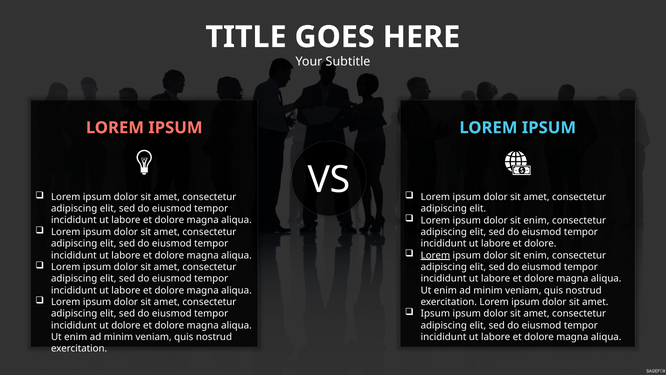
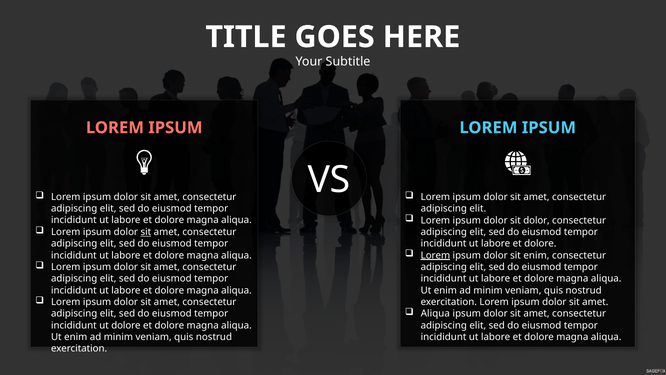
enim: enim -> dolor (537, 220)
sit underline: none -> present (146, 232)
Ipsum: Ipsum -> Aliqua (435, 313)
